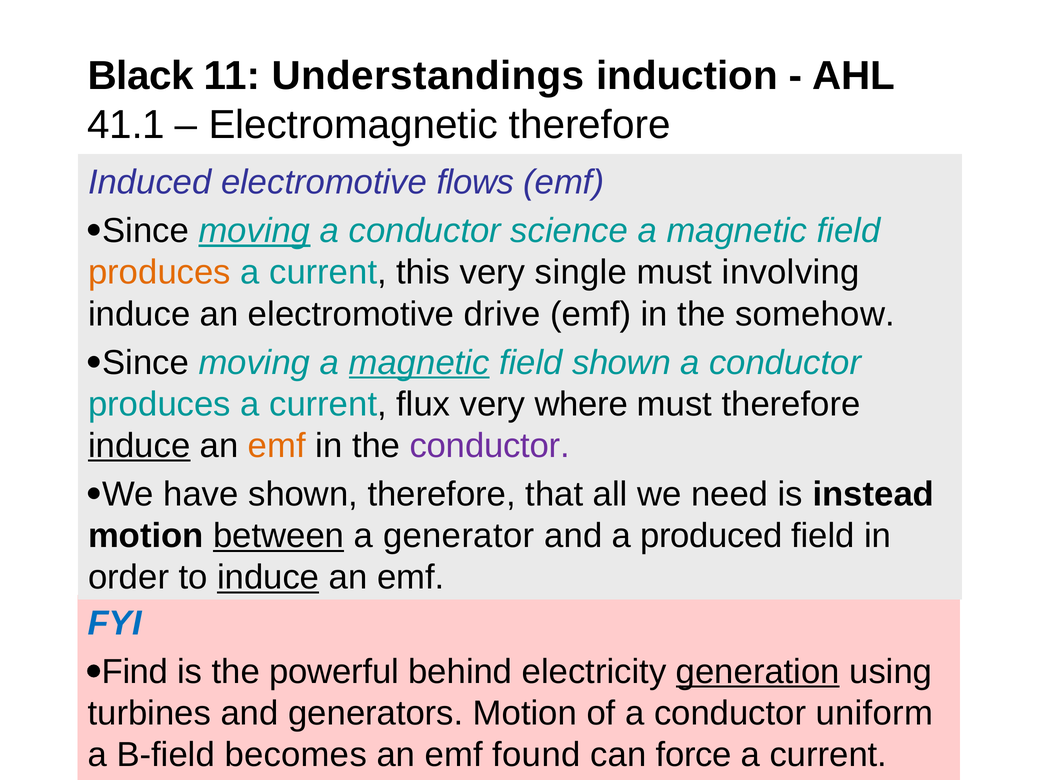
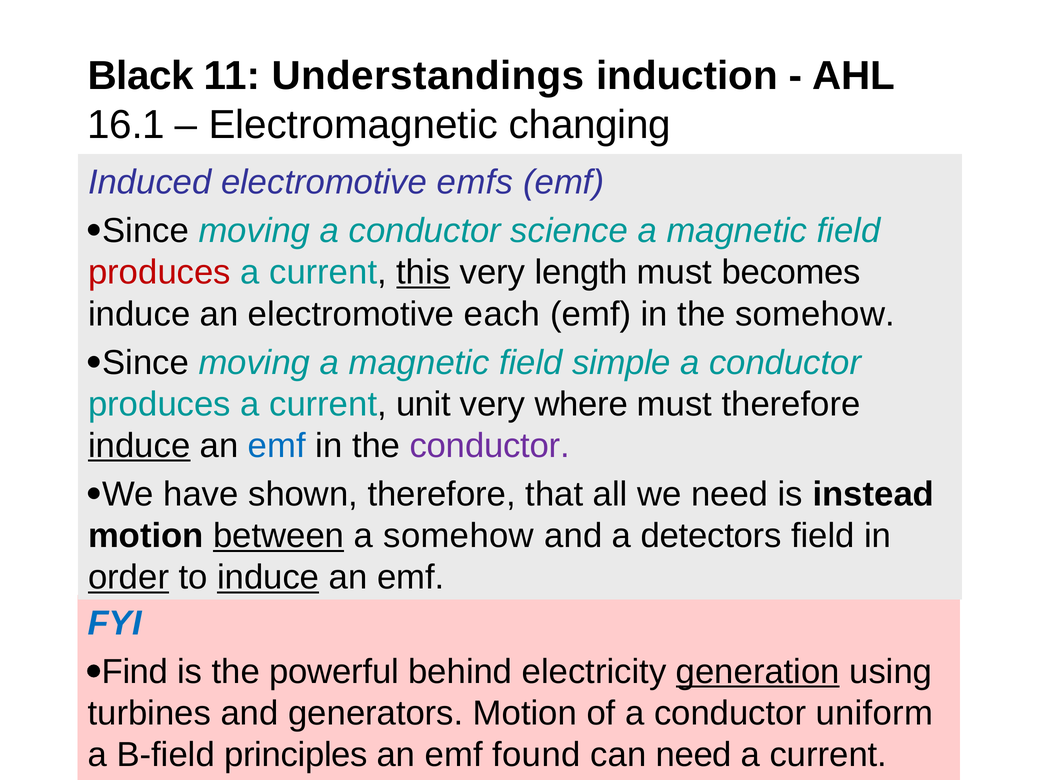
41.1: 41.1 -> 16.1 (126, 125)
Electromagnetic therefore: therefore -> changing (590, 125)
flows: flows -> emfs (475, 182)
moving underline: present -> none (254, 231)
produces colour: orange -> red (159, 272)
this underline: none -> present (423, 272)
single: single -> length (581, 272)
involving: involving -> becomes (791, 272)
drive: drive -> each (502, 314)
magnetic underline: present -> none (419, 363)
field shown: shown -> simple (621, 363)
flux: flux -> unit (423, 404)
emf colour: orange -> blue (277, 446)
a generator: generator -> somehow (459, 536)
produced: produced -> detectors (711, 536)
order underline: none -> present (129, 578)
becomes: becomes -> principles (296, 755)
can force: force -> need (694, 755)
